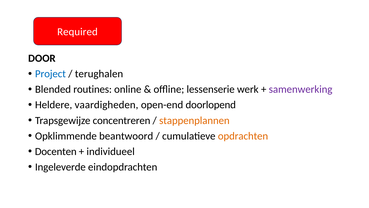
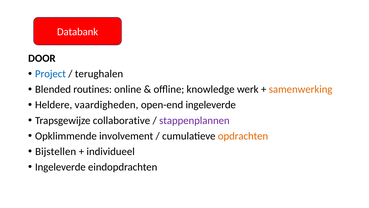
Required: Required -> Databank (78, 32)
lessenserie: lessenserie -> knowledge (211, 89)
samenwerking colour: purple -> orange (301, 89)
open-end doorlopend: doorlopend -> ingeleverde (211, 105)
concentreren: concentreren -> collaborative (121, 120)
stappenplannen colour: orange -> purple (194, 120)
beantwoord: beantwoord -> involvement (126, 136)
Docenten: Docenten -> Bijstellen (56, 151)
